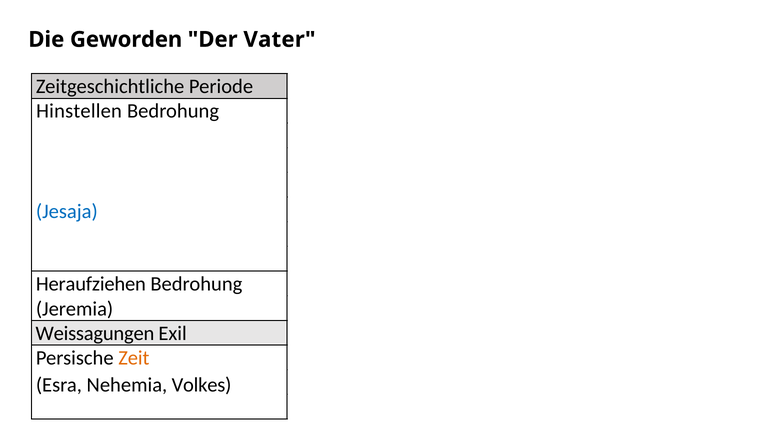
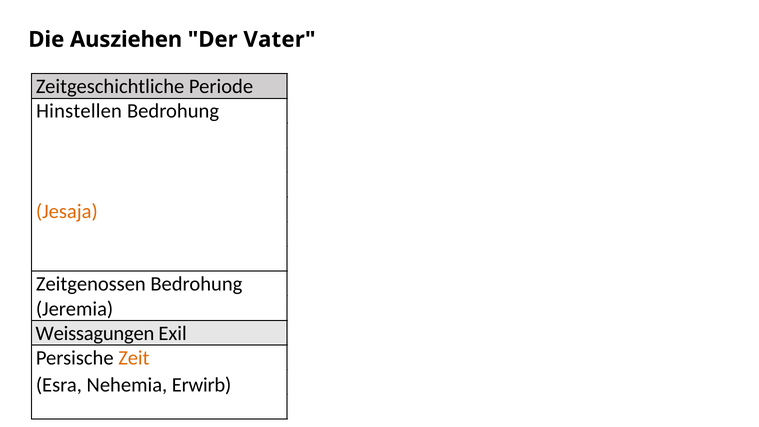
Geworden: Geworden -> Ausziehen (126, 40)
Jesaja colour: blue -> orange (67, 212)
Heraufziehen: Heraufziehen -> Zeitgenossen (91, 284)
Volkes: Volkes -> Erwirb (202, 385)
